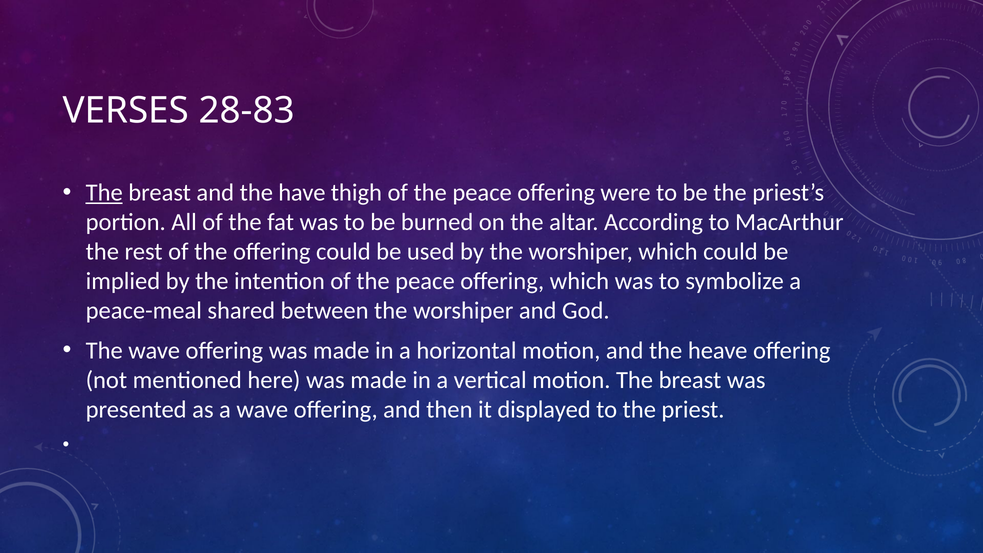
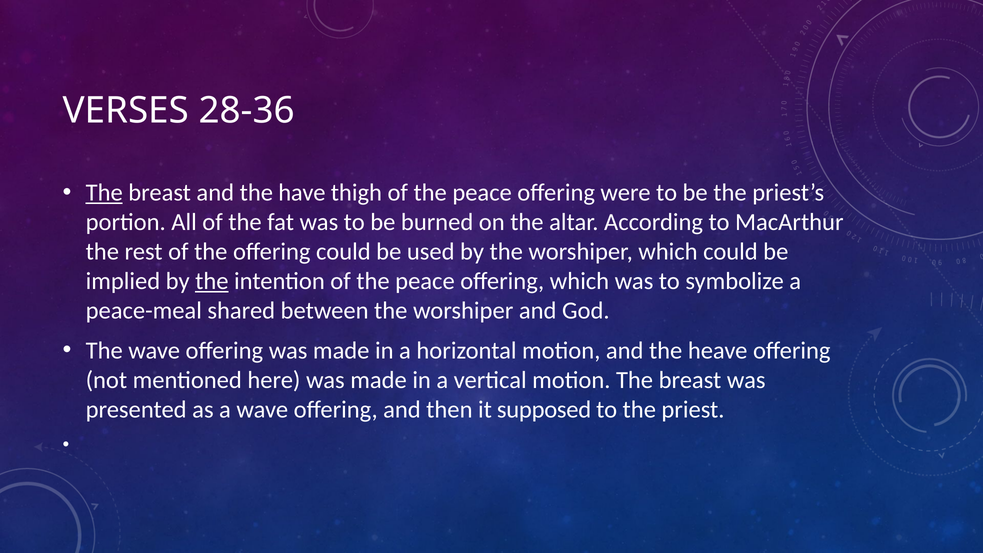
28-83: 28-83 -> 28-36 (247, 110)
the underline: none -> present (212, 281)
displayed: displayed -> supposed (544, 410)
